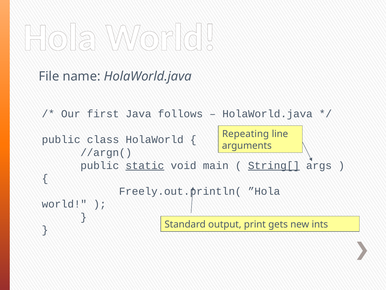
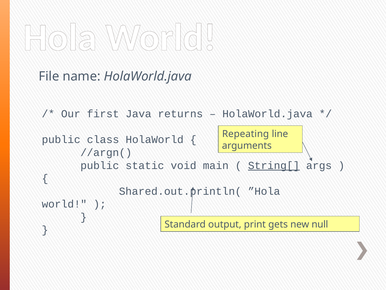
follows: follows -> returns (180, 114)
static underline: present -> none (145, 165)
Freely.out.println(: Freely.out.println( -> Shared.out.println( (180, 191)
ints: ints -> null (320, 224)
